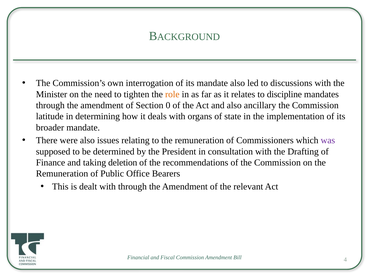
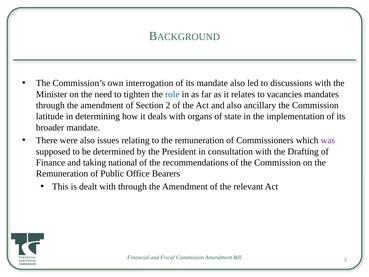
role colour: orange -> blue (172, 94)
discipline: discipline -> vacancies (284, 94)
0: 0 -> 2 (168, 105)
deletion: deletion -> national (123, 162)
